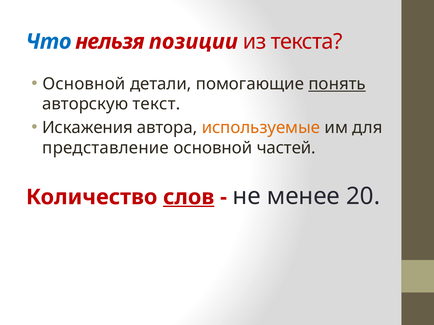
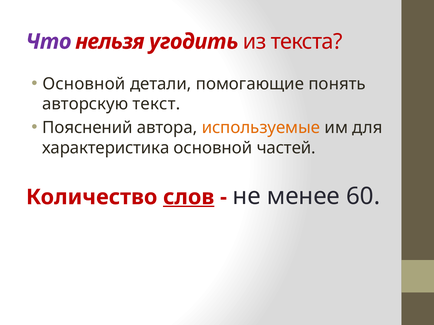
Что colour: blue -> purple (49, 42)
позиции: позиции -> угодить (194, 42)
понять underline: present -> none (337, 84)
Искажения: Искажения -> Пояснений (87, 128)
представление: представление -> характеристика (106, 148)
20: 20 -> 60 (363, 197)
